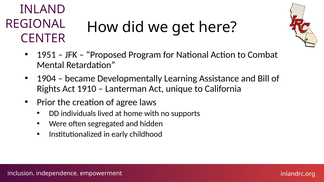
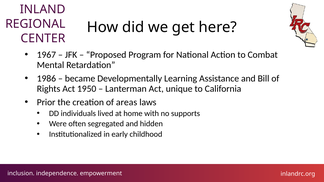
1951: 1951 -> 1967 (46, 55)
1904: 1904 -> 1986 (46, 79)
1910: 1910 -> 1950 (87, 89)
agree: agree -> areas (127, 102)
